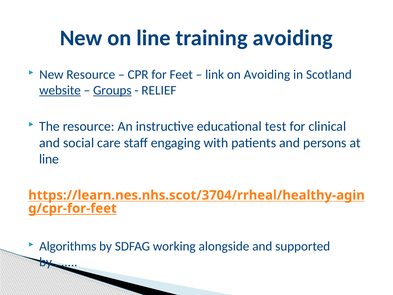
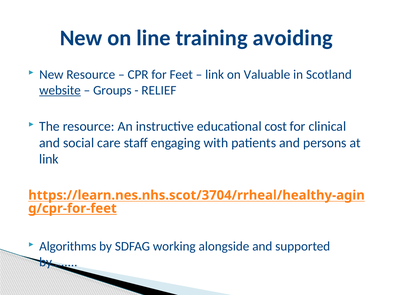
on Avoiding: Avoiding -> Valuable (267, 74)
Groups underline: present -> none (112, 90)
test: test -> cost (276, 126)
line: line -> link (49, 159)
